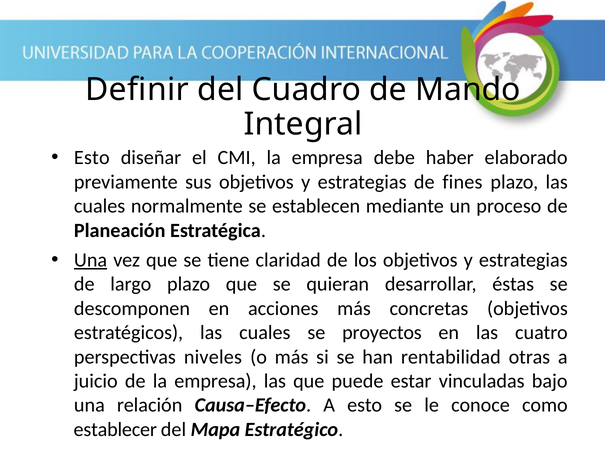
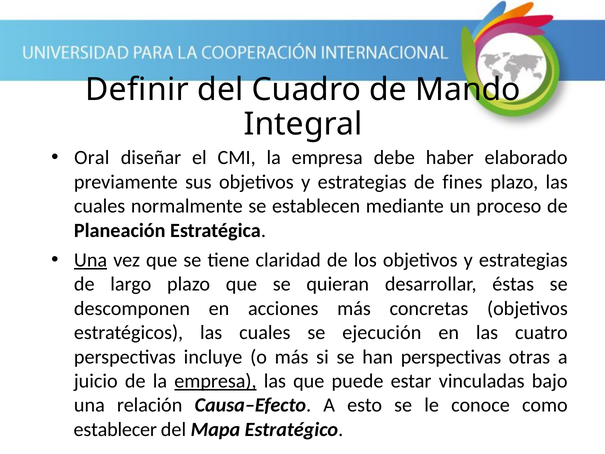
Esto: Esto -> Oral (92, 158)
proyectos: proyectos -> ejecución (382, 332)
niveles: niveles -> incluye (213, 357)
han rentabilidad: rentabilidad -> perspectivas (451, 357)
empresa underline: none -> present (215, 381)
